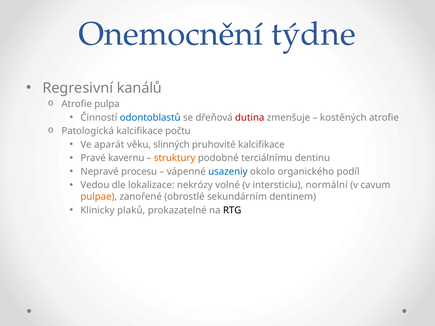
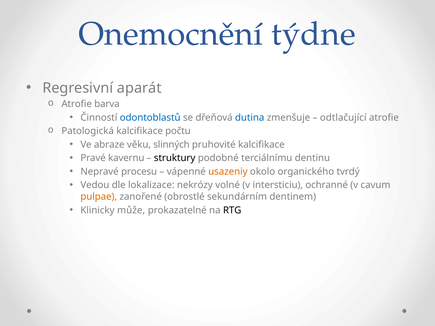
kanálů: kanálů -> aparát (139, 88)
pulpa: pulpa -> barva (107, 104)
dutina colour: red -> blue (250, 118)
kostěných: kostěných -> odtlačující (343, 118)
aparát: aparát -> abraze (109, 145)
struktury colour: orange -> black (175, 158)
usazeniy colour: blue -> orange (228, 172)
podíl: podíl -> tvrdý (348, 172)
normální: normální -> ochranné (327, 185)
plaků: plaků -> může (131, 210)
